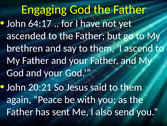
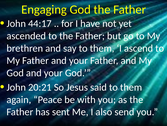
64:17: 64:17 -> 44:17 (40, 23)
